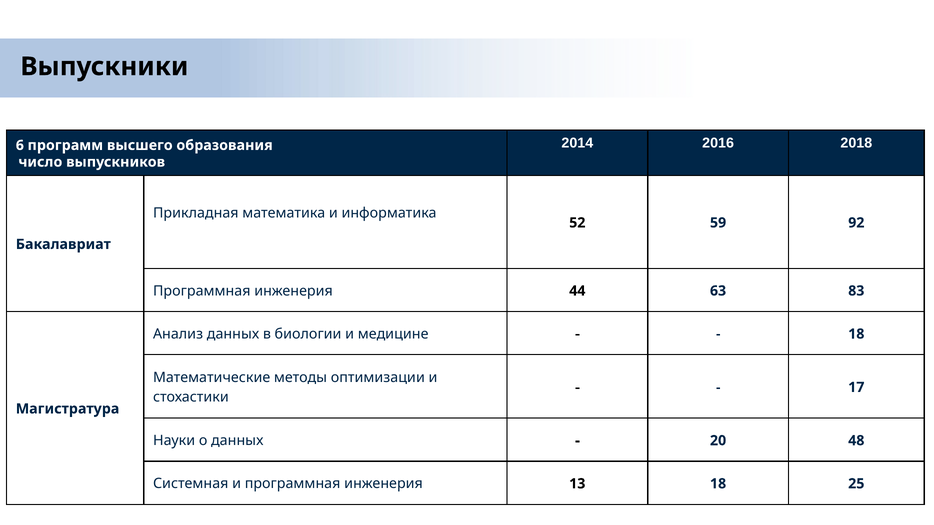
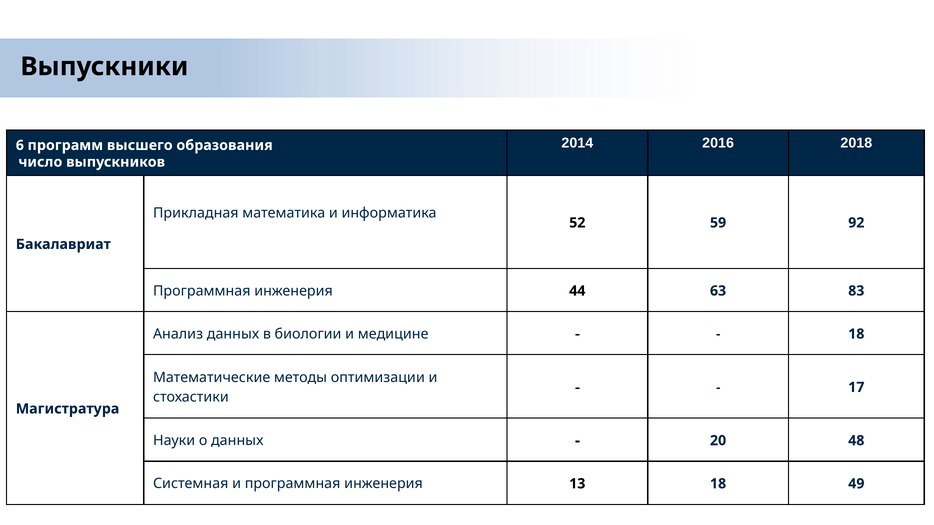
25: 25 -> 49 (856, 484)
